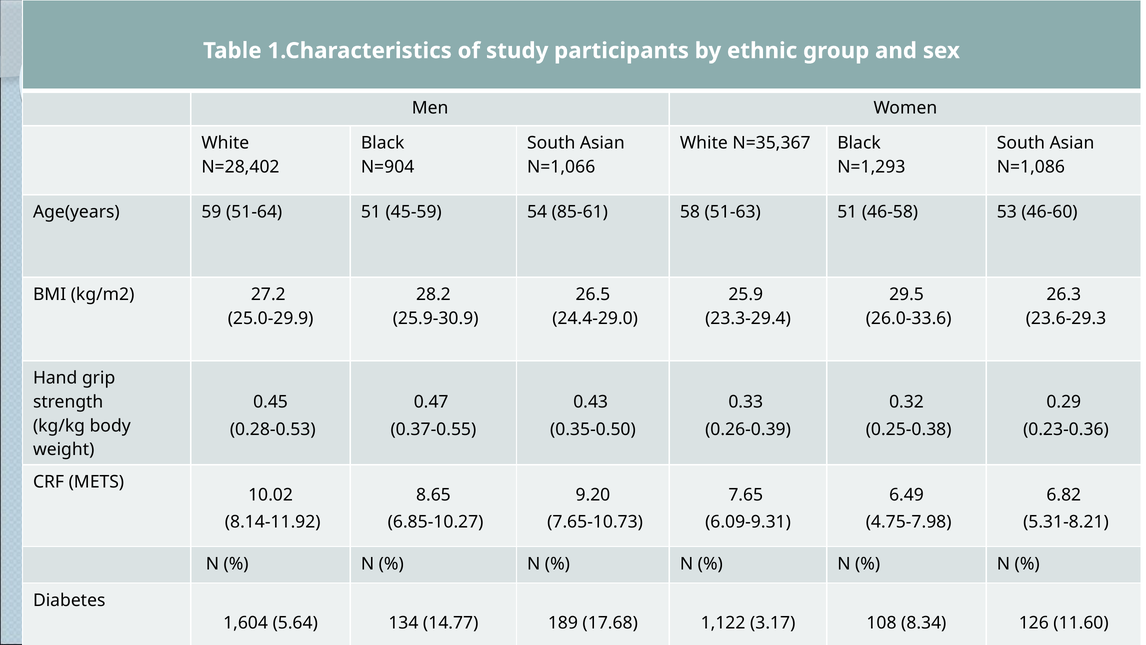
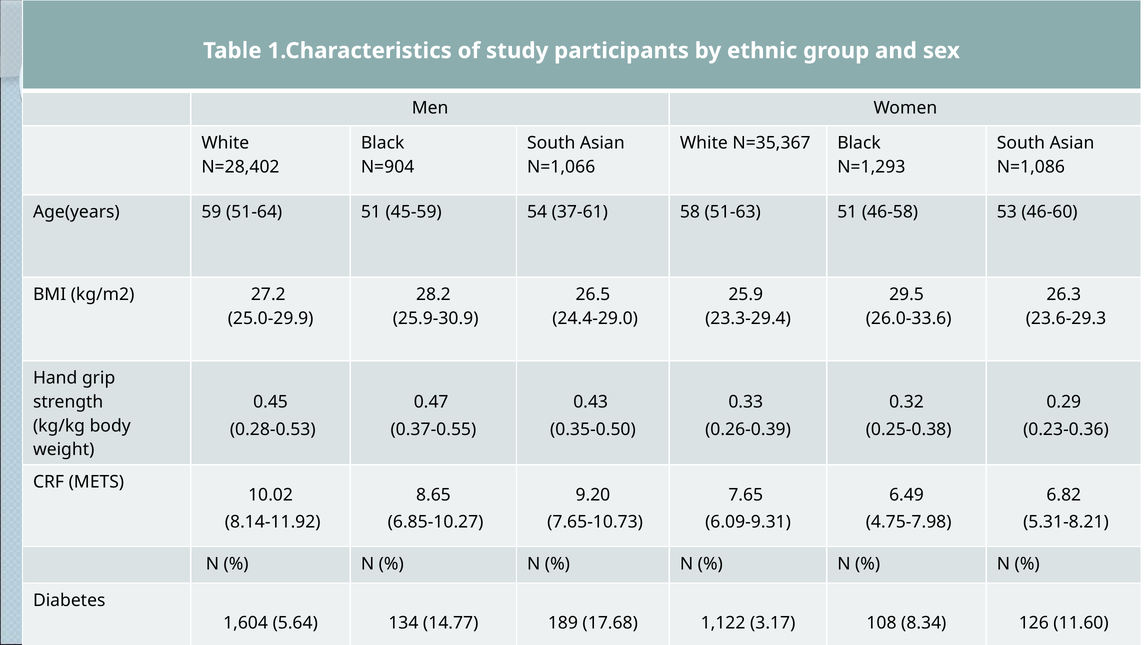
85-61: 85-61 -> 37-61 (580, 212)
